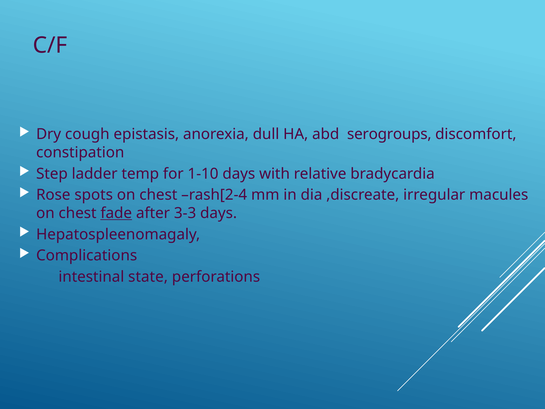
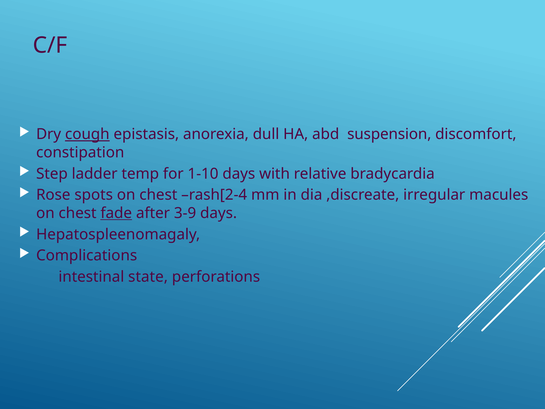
cough underline: none -> present (87, 134)
serogroups: serogroups -> suspension (389, 134)
3-3: 3-3 -> 3-9 (185, 213)
